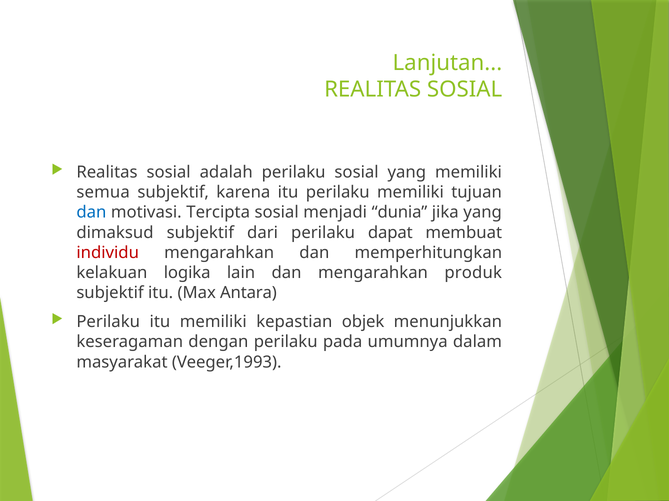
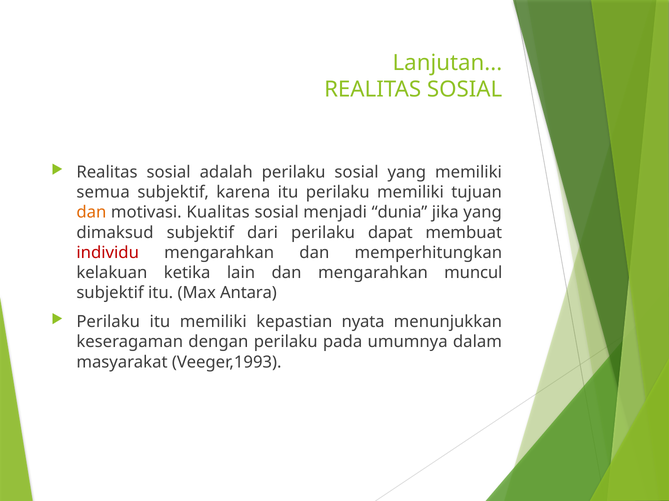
dan colour: blue -> orange (91, 213)
Tercipta: Tercipta -> Kualitas (218, 213)
logika: logika -> ketika (187, 273)
produk: produk -> muncul (473, 273)
objek: objek -> nyata (363, 322)
